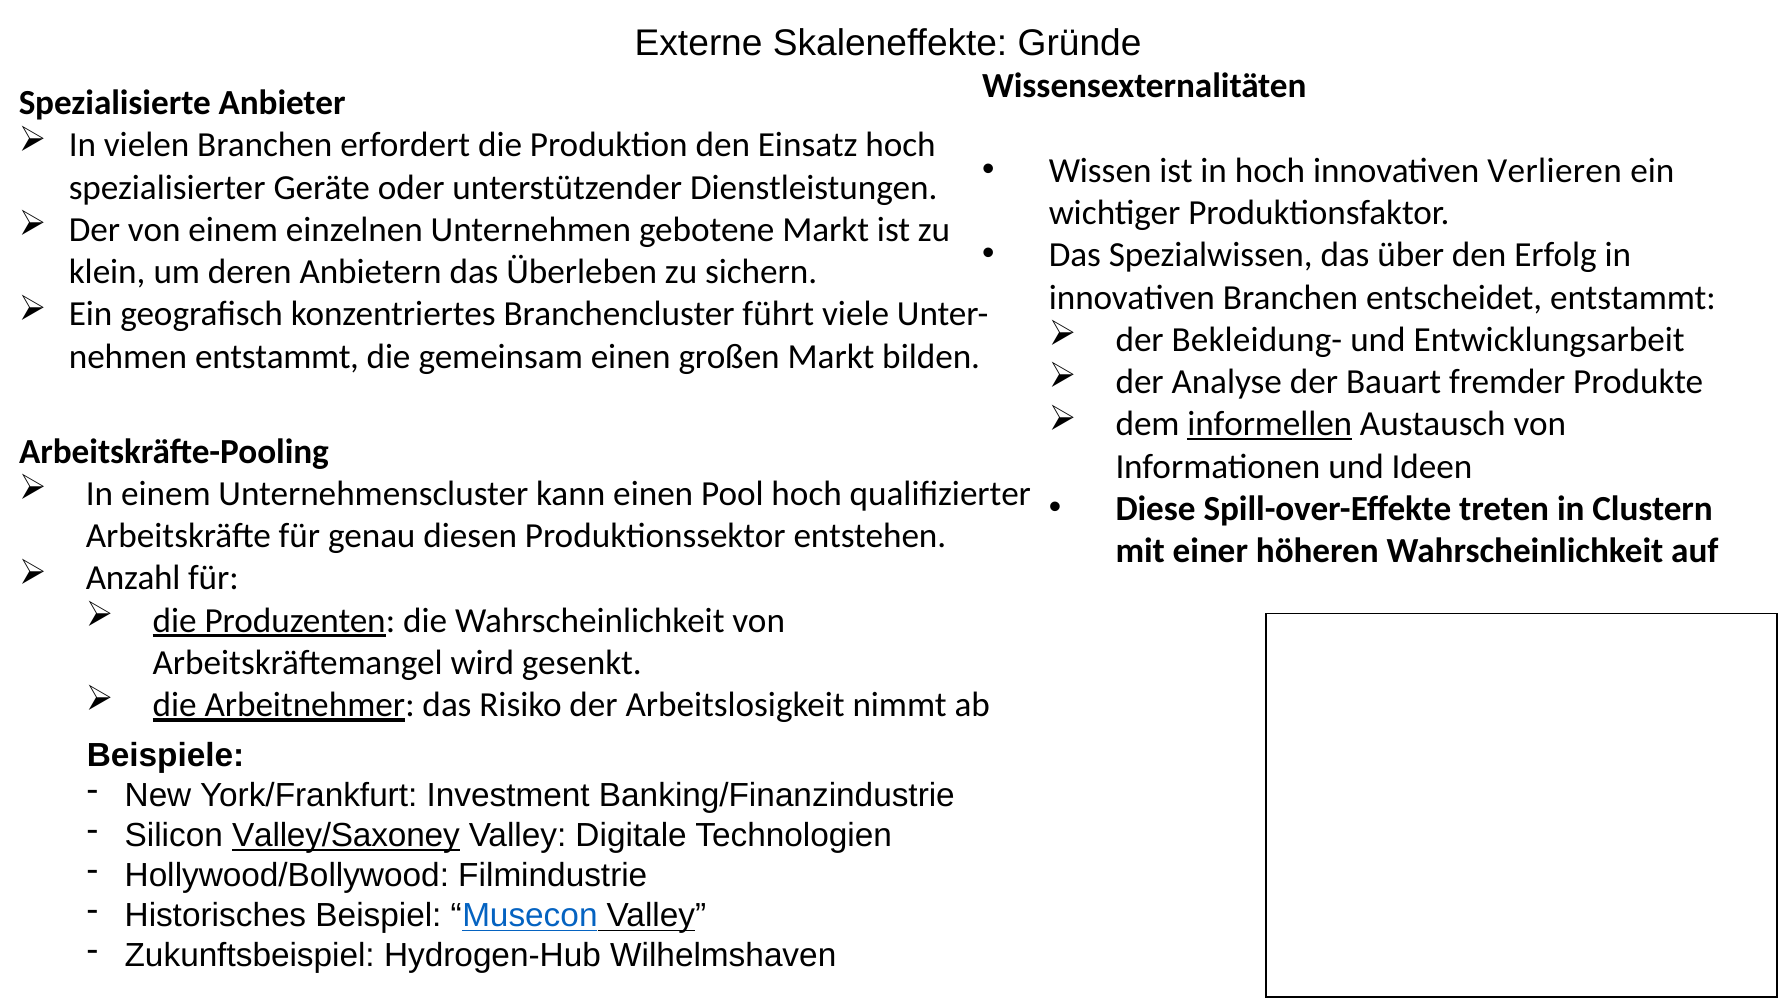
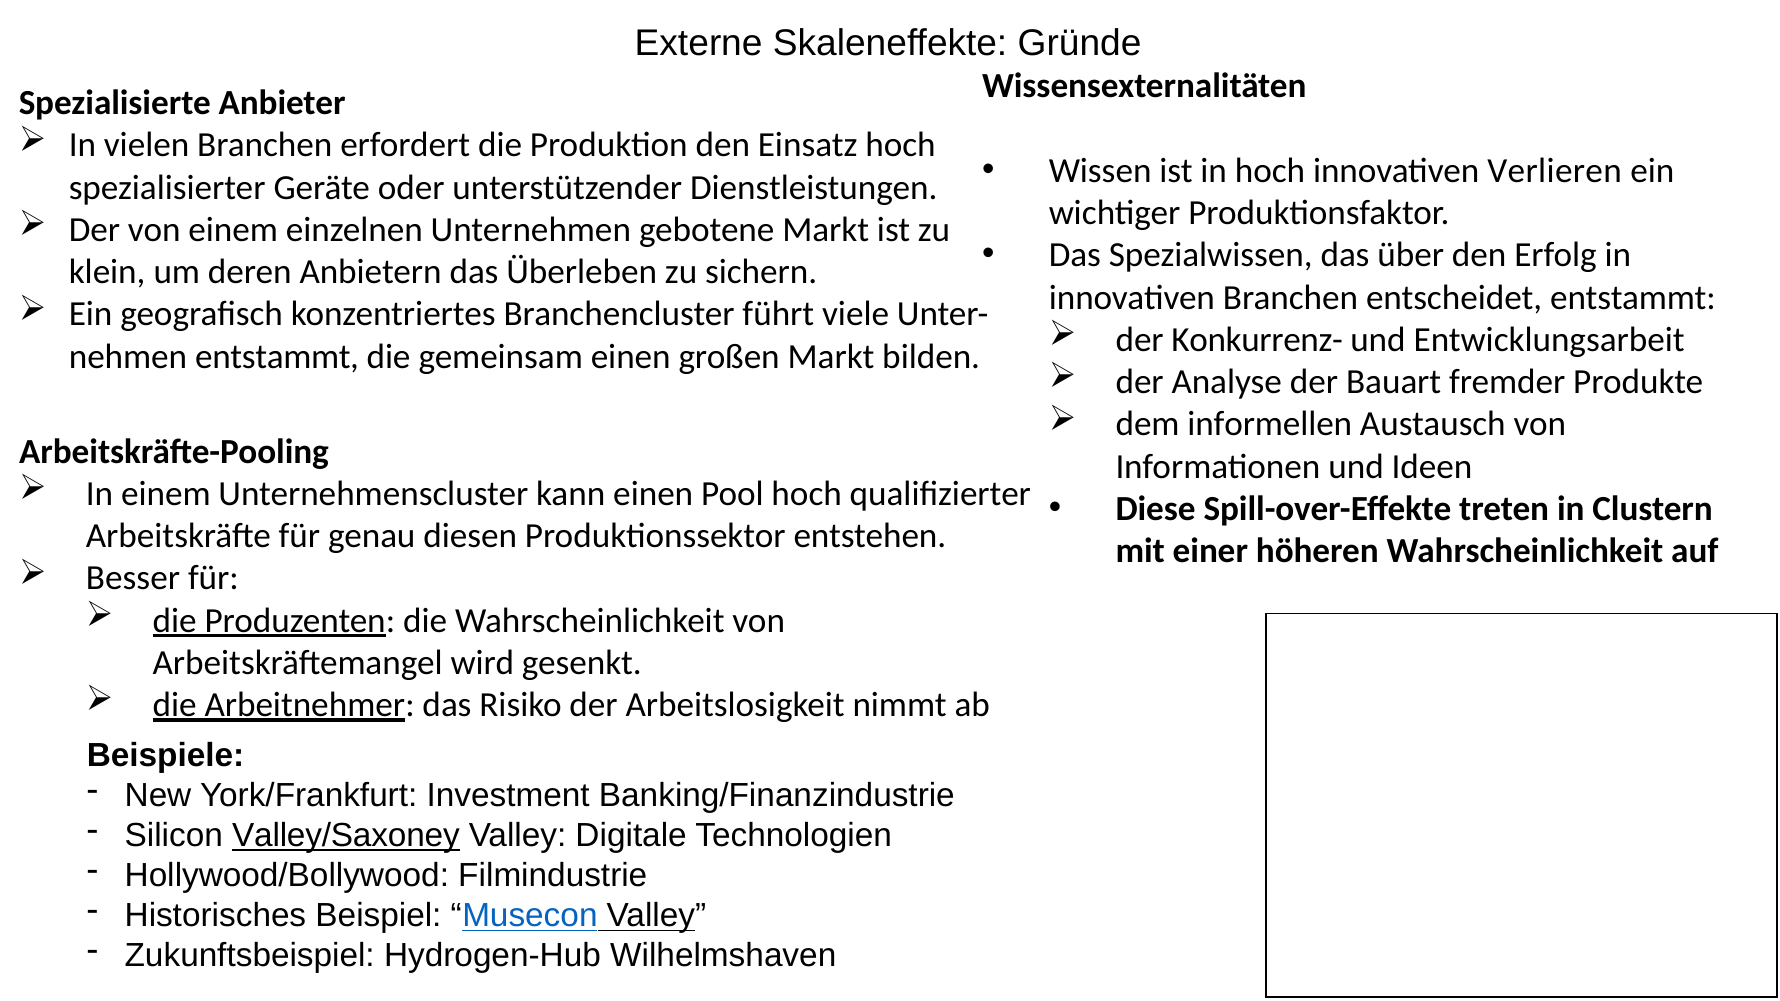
Bekleidung-: Bekleidung- -> Konkurrenz- (1257, 340)
informellen underline: present -> none (1270, 424)
Anzahl: Anzahl -> Besser (133, 578)
